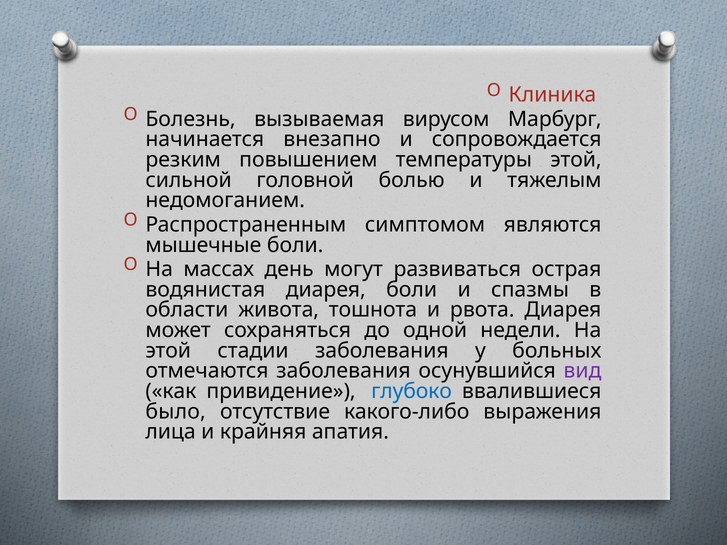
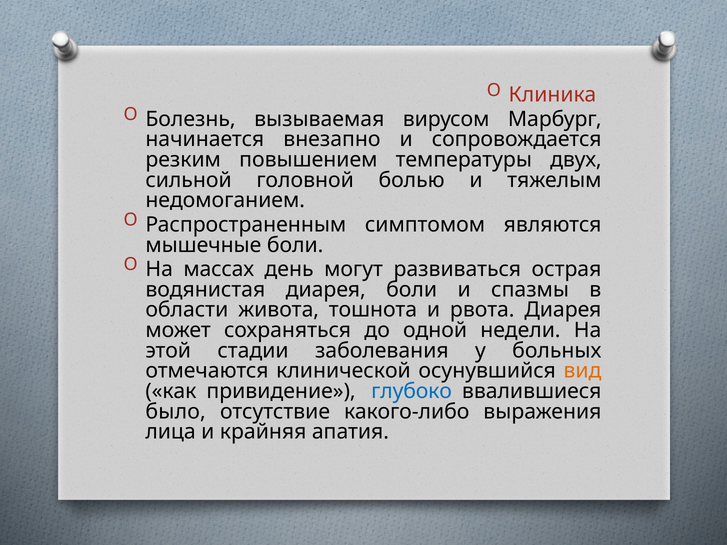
температуры этой: этой -> двух (576, 160)
отмечаются заболевания: заболевания -> клинической (343, 371)
вид colour: purple -> orange (582, 371)
